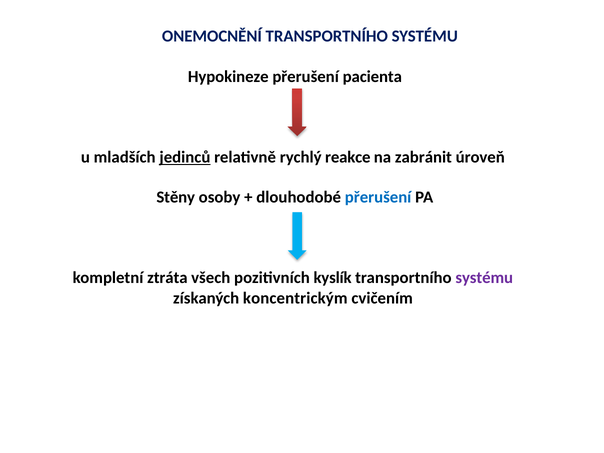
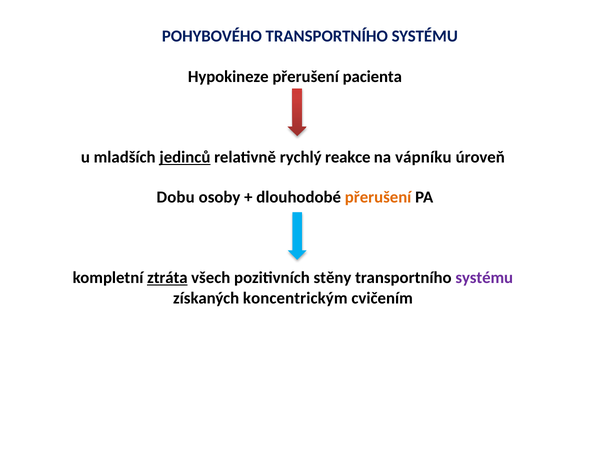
ONEMOCNĚNÍ: ONEMOCNĚNÍ -> POHYBOVÉHO (212, 36)
zabránit: zabránit -> vápníku (423, 157)
Stěny: Stěny -> Dobu (176, 197)
přerušení colour: blue -> orange (378, 197)
ztráta underline: none -> present (167, 278)
kyslík: kyslík -> stěny (332, 278)
